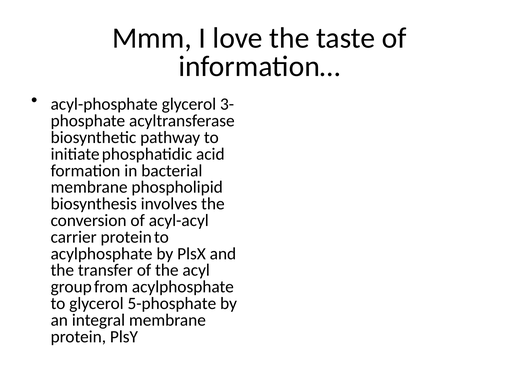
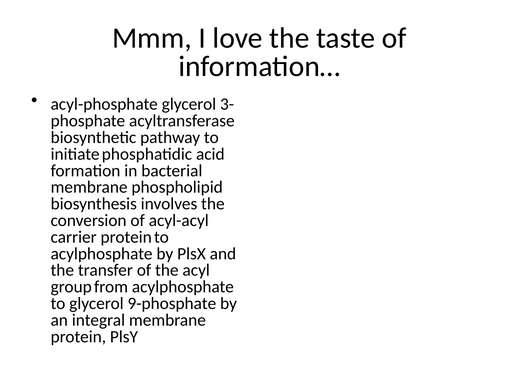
5-phosphate: 5-phosphate -> 9-phosphate (172, 304)
